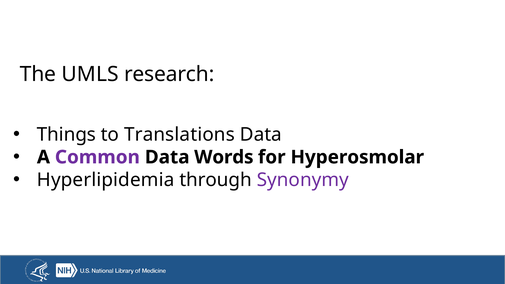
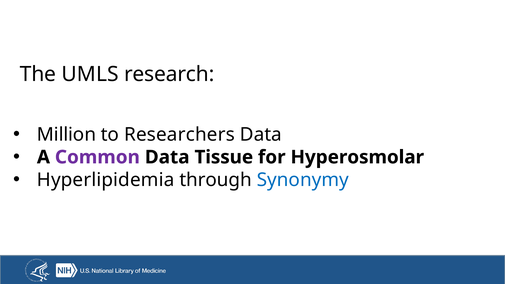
Things: Things -> Million (66, 134)
Translations: Translations -> Researchers (179, 134)
Words: Words -> Tissue (224, 157)
Synonymy colour: purple -> blue (303, 180)
